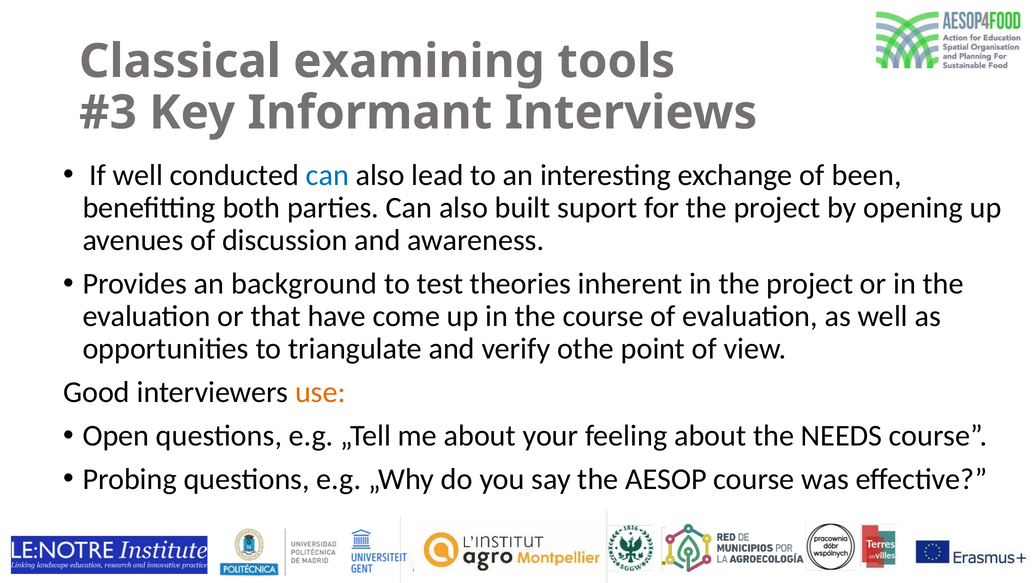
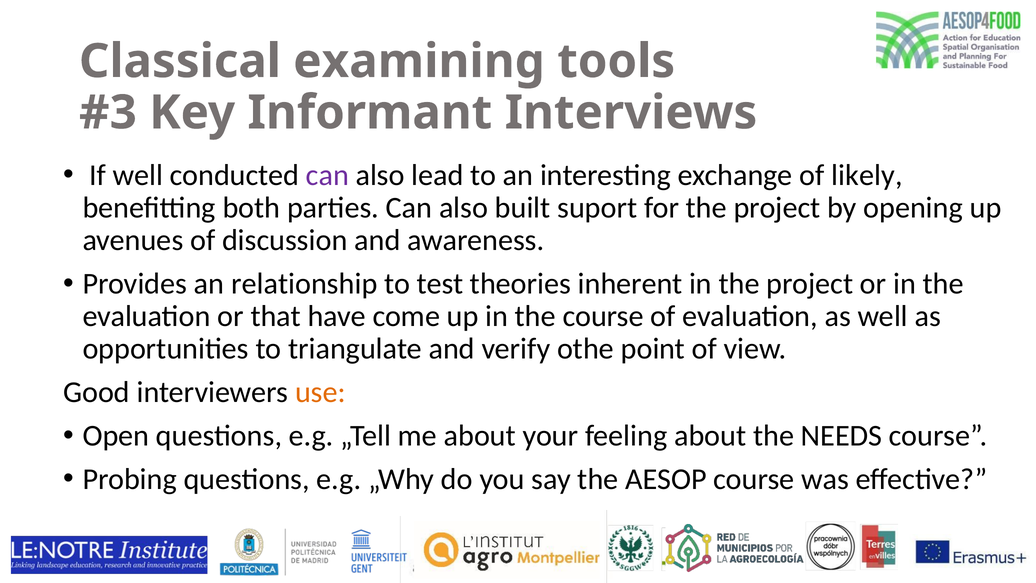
can colour: blue -> purple (327, 175)
been: been -> likely (867, 175)
background: background -> relationship (304, 284)
